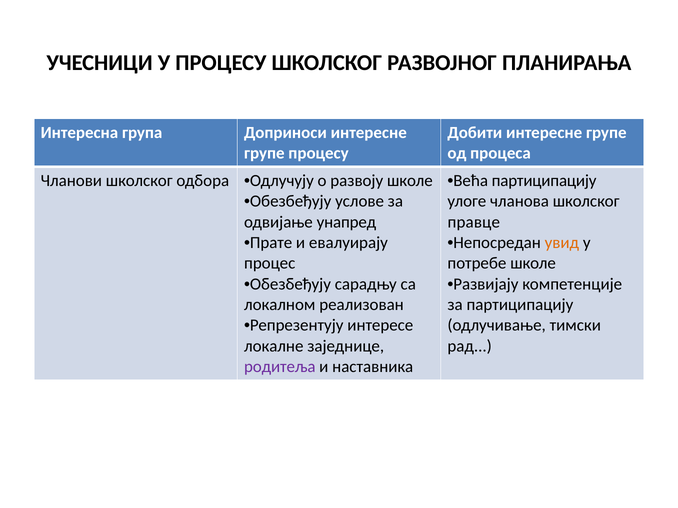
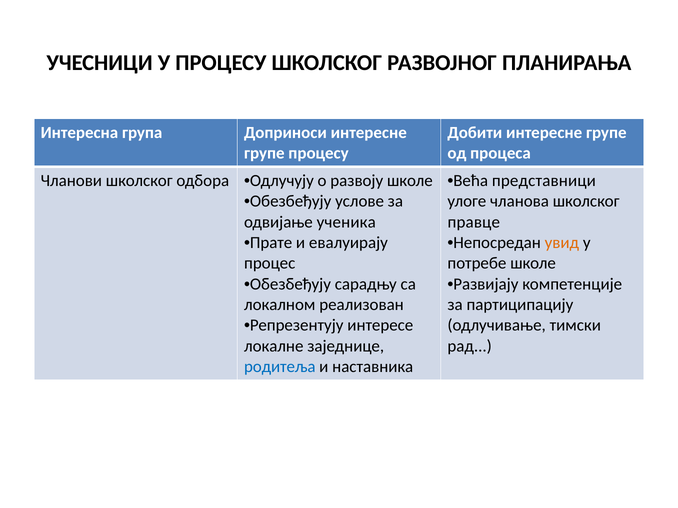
Већа партиципацију: партиципацију -> представници (544, 181)
унапред: унапред -> ученика (346, 222)
родитеља colour: purple -> blue (280, 367)
